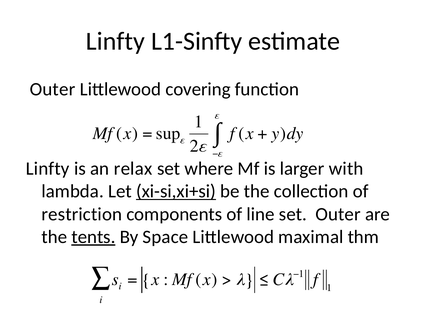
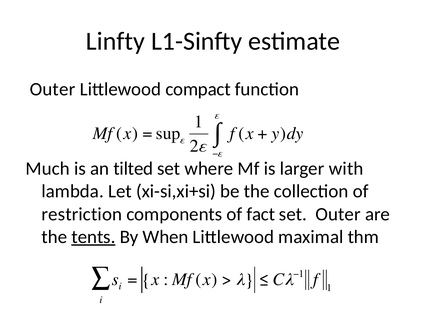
covering: covering -> compact (198, 89)
Linfty: Linfty -> Much (48, 169)
relax: relax -> tilted (133, 169)
xi-si,xi+si underline: present -> none (176, 192)
line: line -> fact (261, 214)
Space: Space -> When (166, 237)
